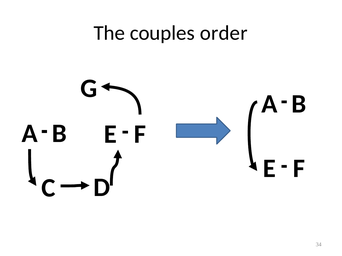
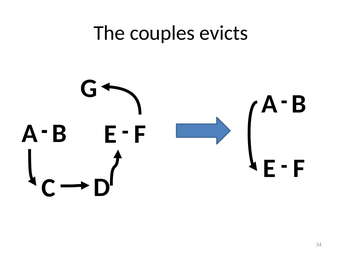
order: order -> evicts (224, 33)
